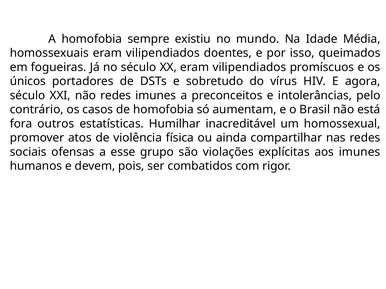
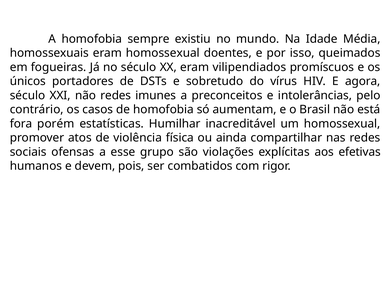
homossexuais eram vilipendiados: vilipendiados -> homossexual (163, 53)
outros: outros -> porém (56, 124)
aos imunes: imunes -> efetivas (360, 152)
